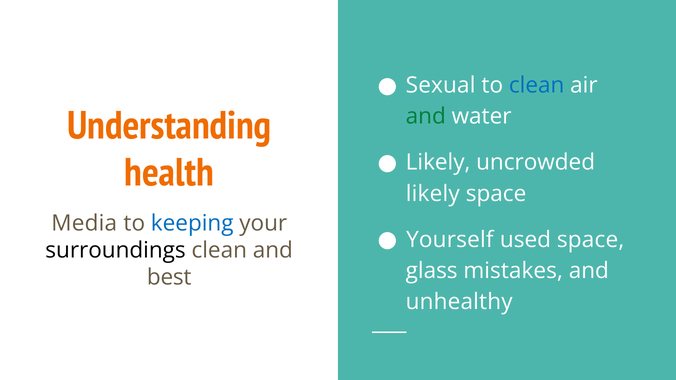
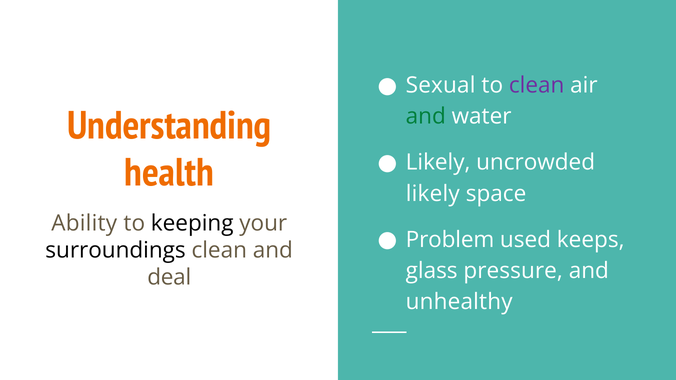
clean colour: blue -> purple (537, 85)
Media: Media -> Ability (84, 223)
keeping colour: blue -> black (192, 223)
Yourself: Yourself -> Problem (450, 240)
used space: space -> keeps (591, 240)
mistakes: mistakes -> pressure (513, 271)
best: best -> deal (169, 278)
